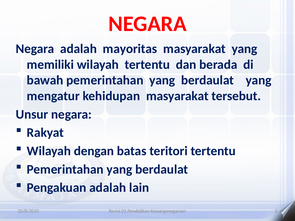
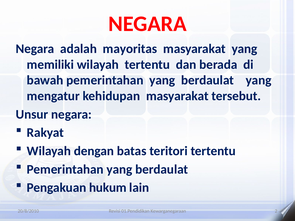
Pengakuan adalah: adalah -> hukum (108, 188)
